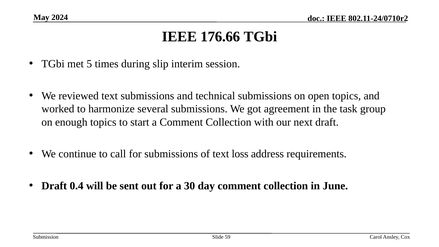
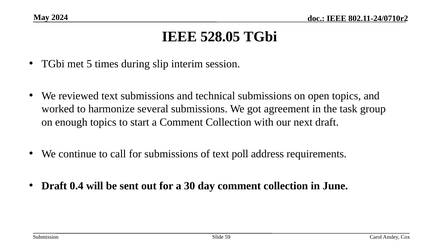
176.66: 176.66 -> 528.05 (220, 37)
loss: loss -> poll (240, 154)
